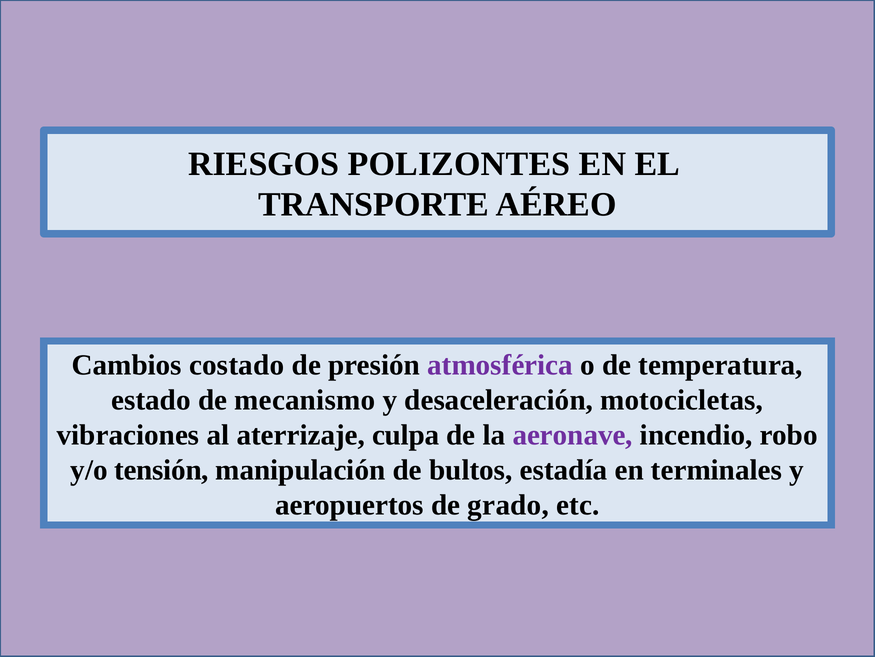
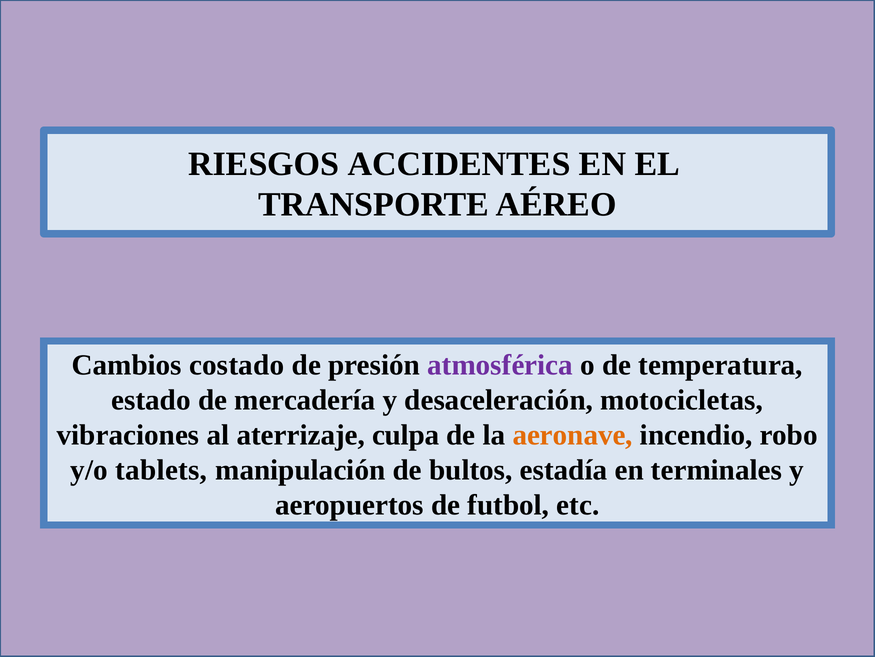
POLIZONTES: POLIZONTES -> ACCIDENTES (459, 164)
mecanismo: mecanismo -> mercadería (305, 400)
aeronave colour: purple -> orange (573, 435)
tensión: tensión -> tablets (161, 470)
grado: grado -> futbol (508, 505)
